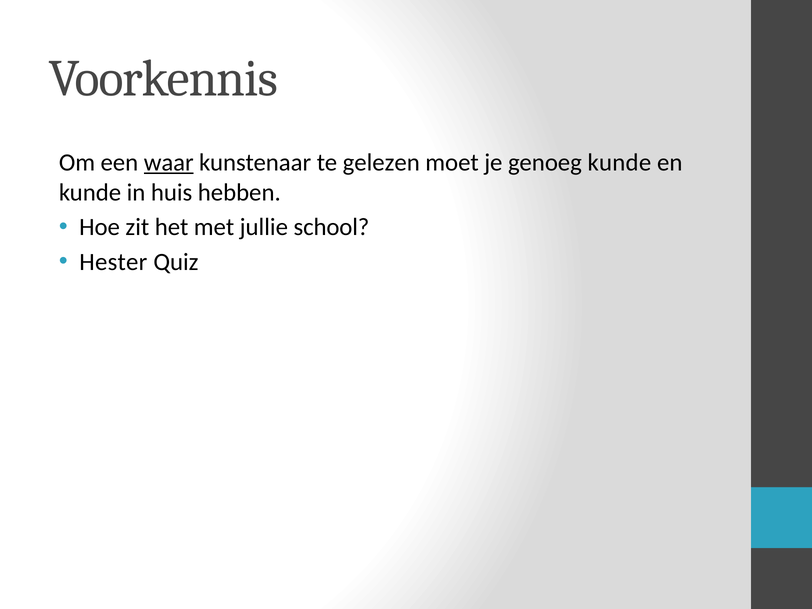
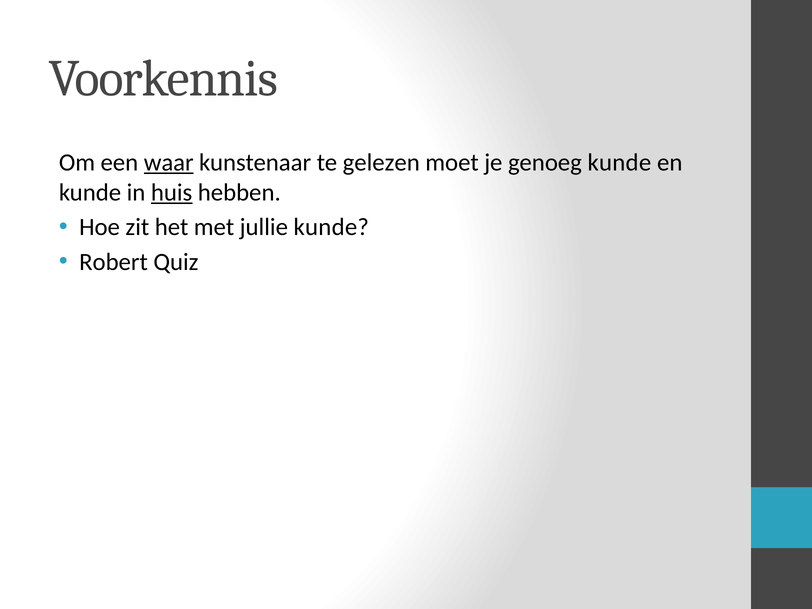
huis underline: none -> present (172, 193)
jullie school: school -> kunde (331, 227)
Hester: Hester -> Robert (113, 262)
